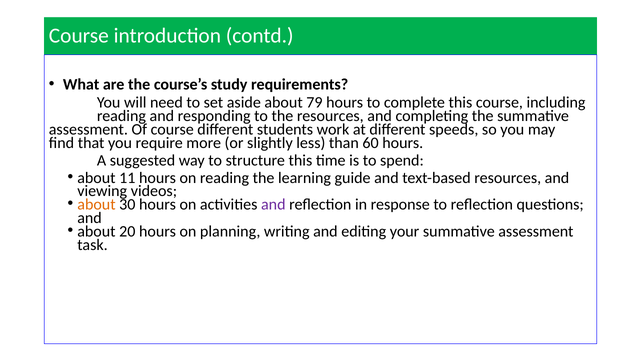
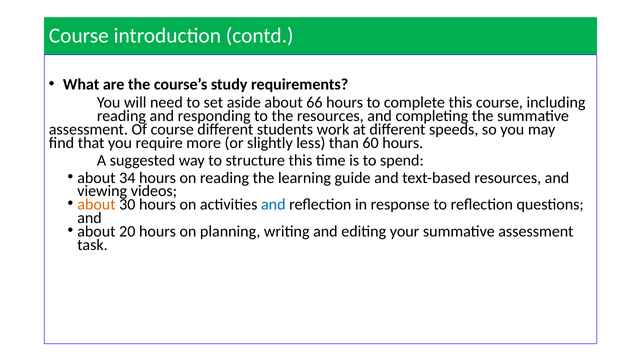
79: 79 -> 66 (314, 103)
11: 11 -> 34 (127, 178)
and colour: purple -> blue (273, 205)
